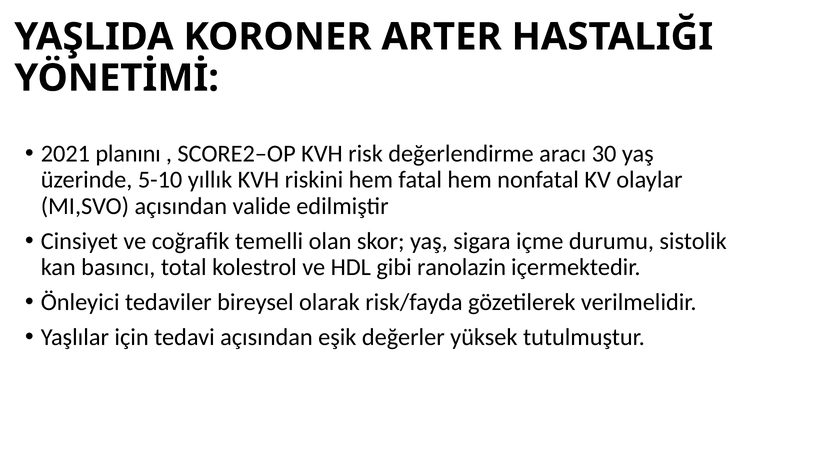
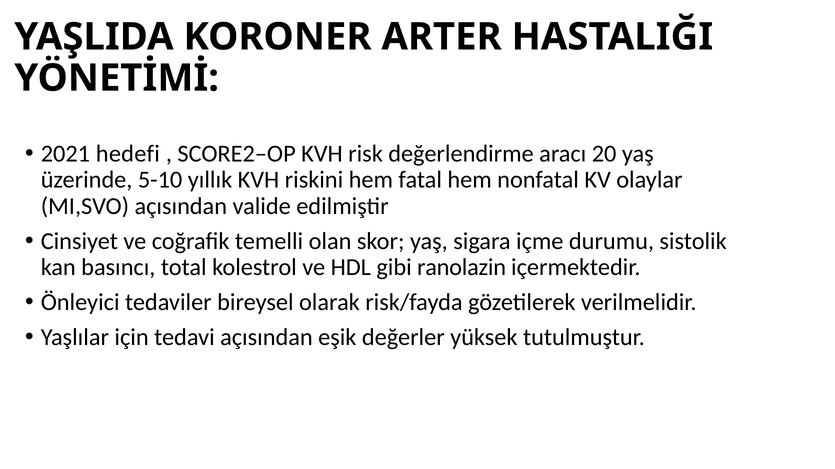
planını: planını -> hedefi (128, 154)
30: 30 -> 20 (604, 154)
